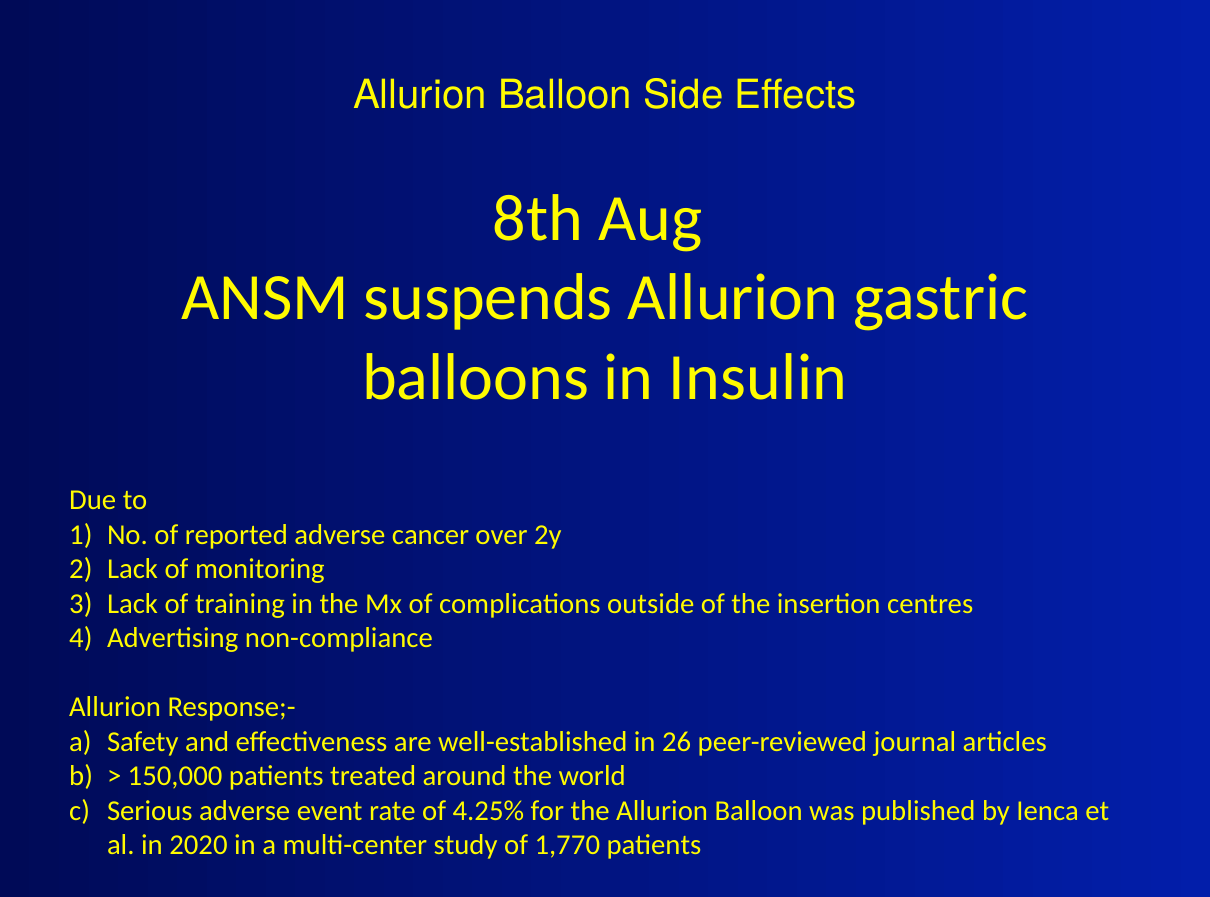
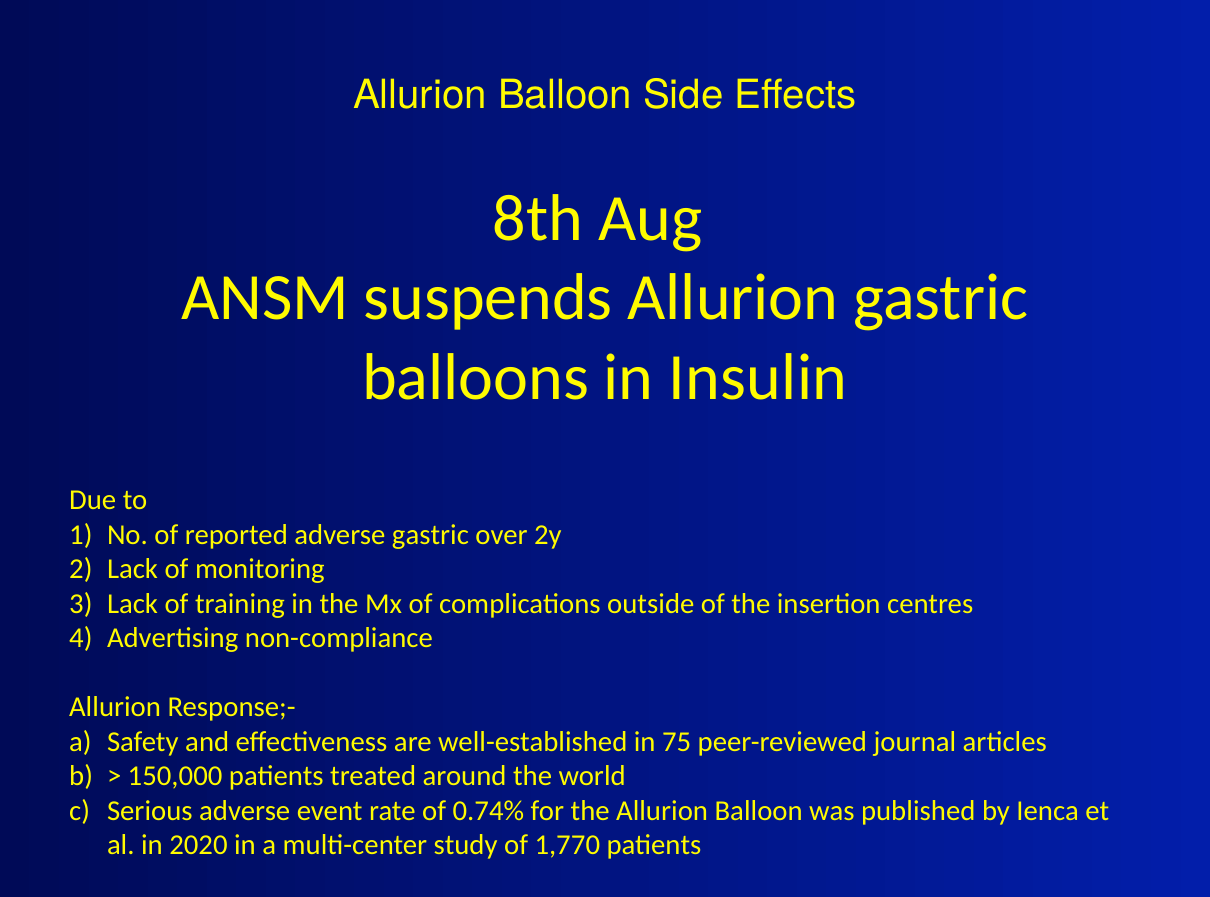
adverse cancer: cancer -> gastric (430, 535)
26: 26 -> 75 (677, 742)
4.25%: 4.25% -> 0.74% (488, 811)
